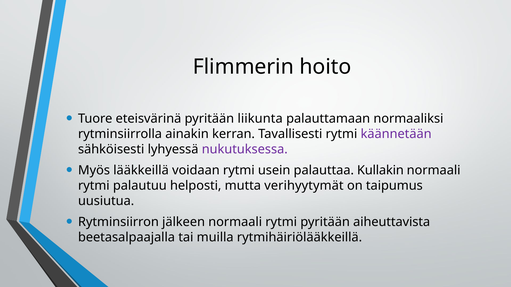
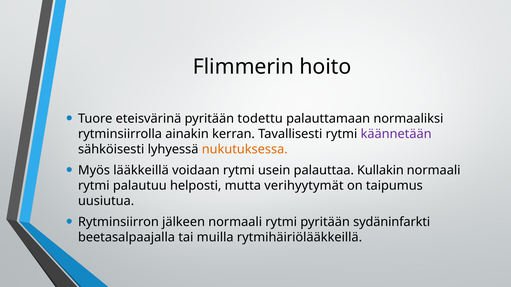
liikunta: liikunta -> todettu (260, 119)
nukutuksessa colour: purple -> orange (245, 149)
aiheuttavista: aiheuttavista -> sydäninfarkti (392, 222)
